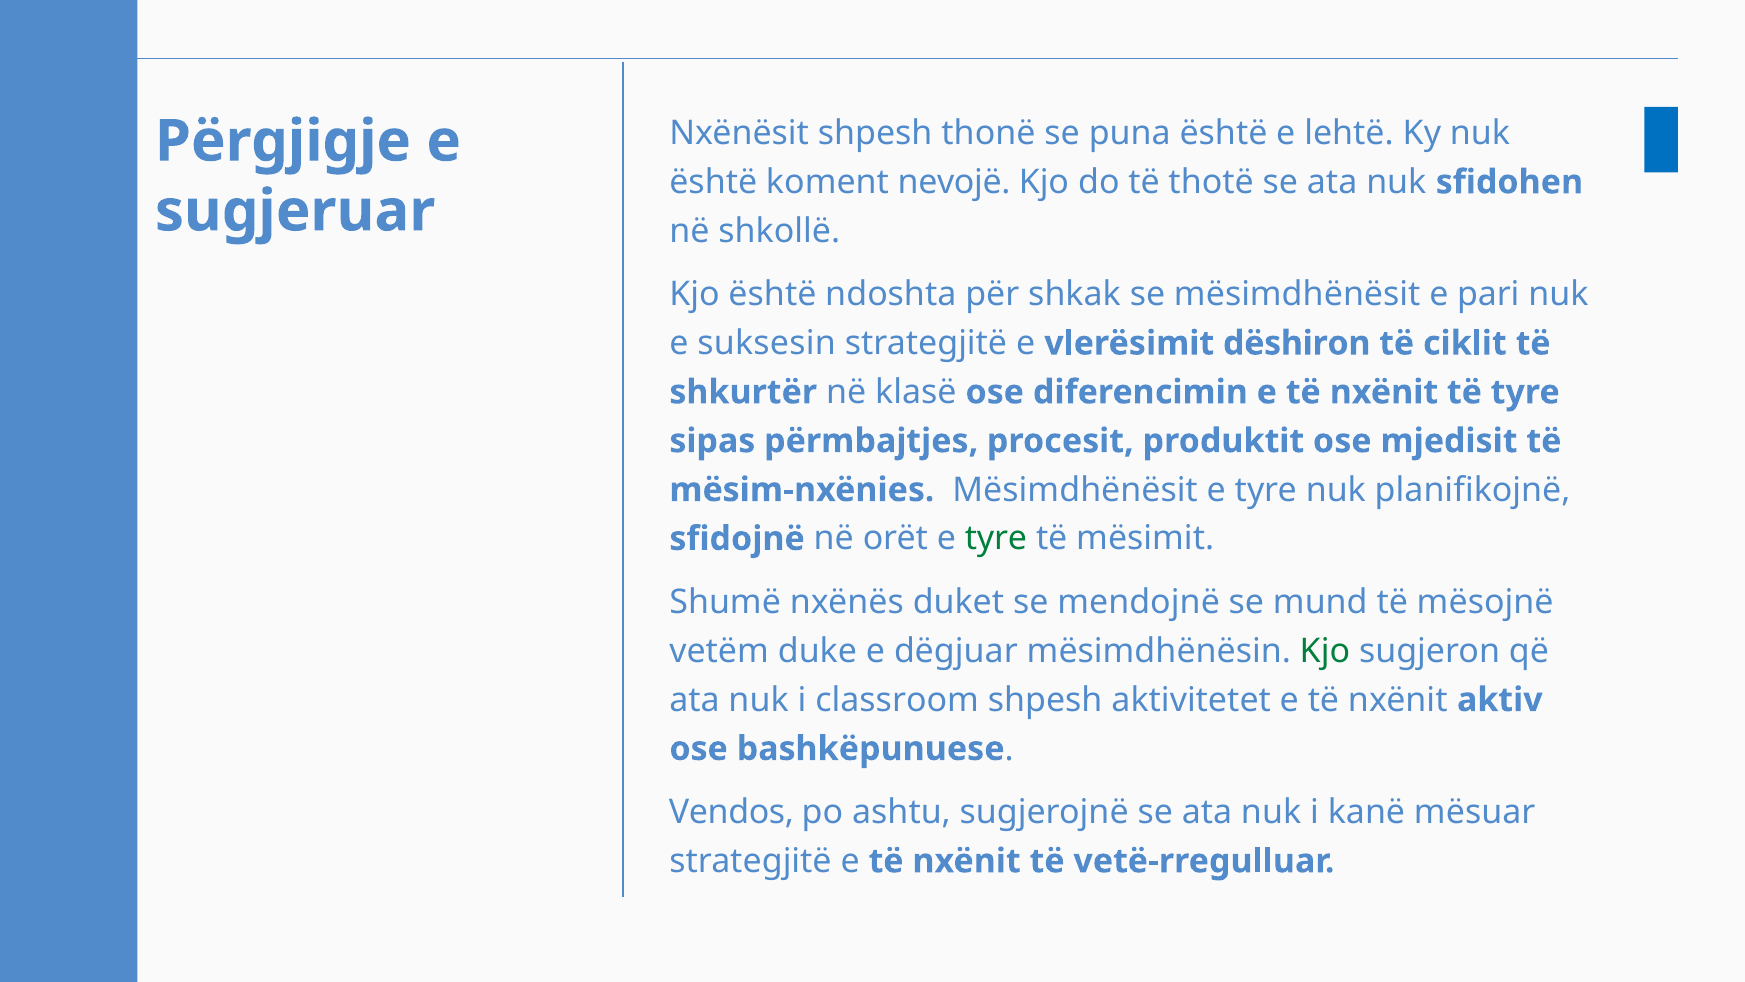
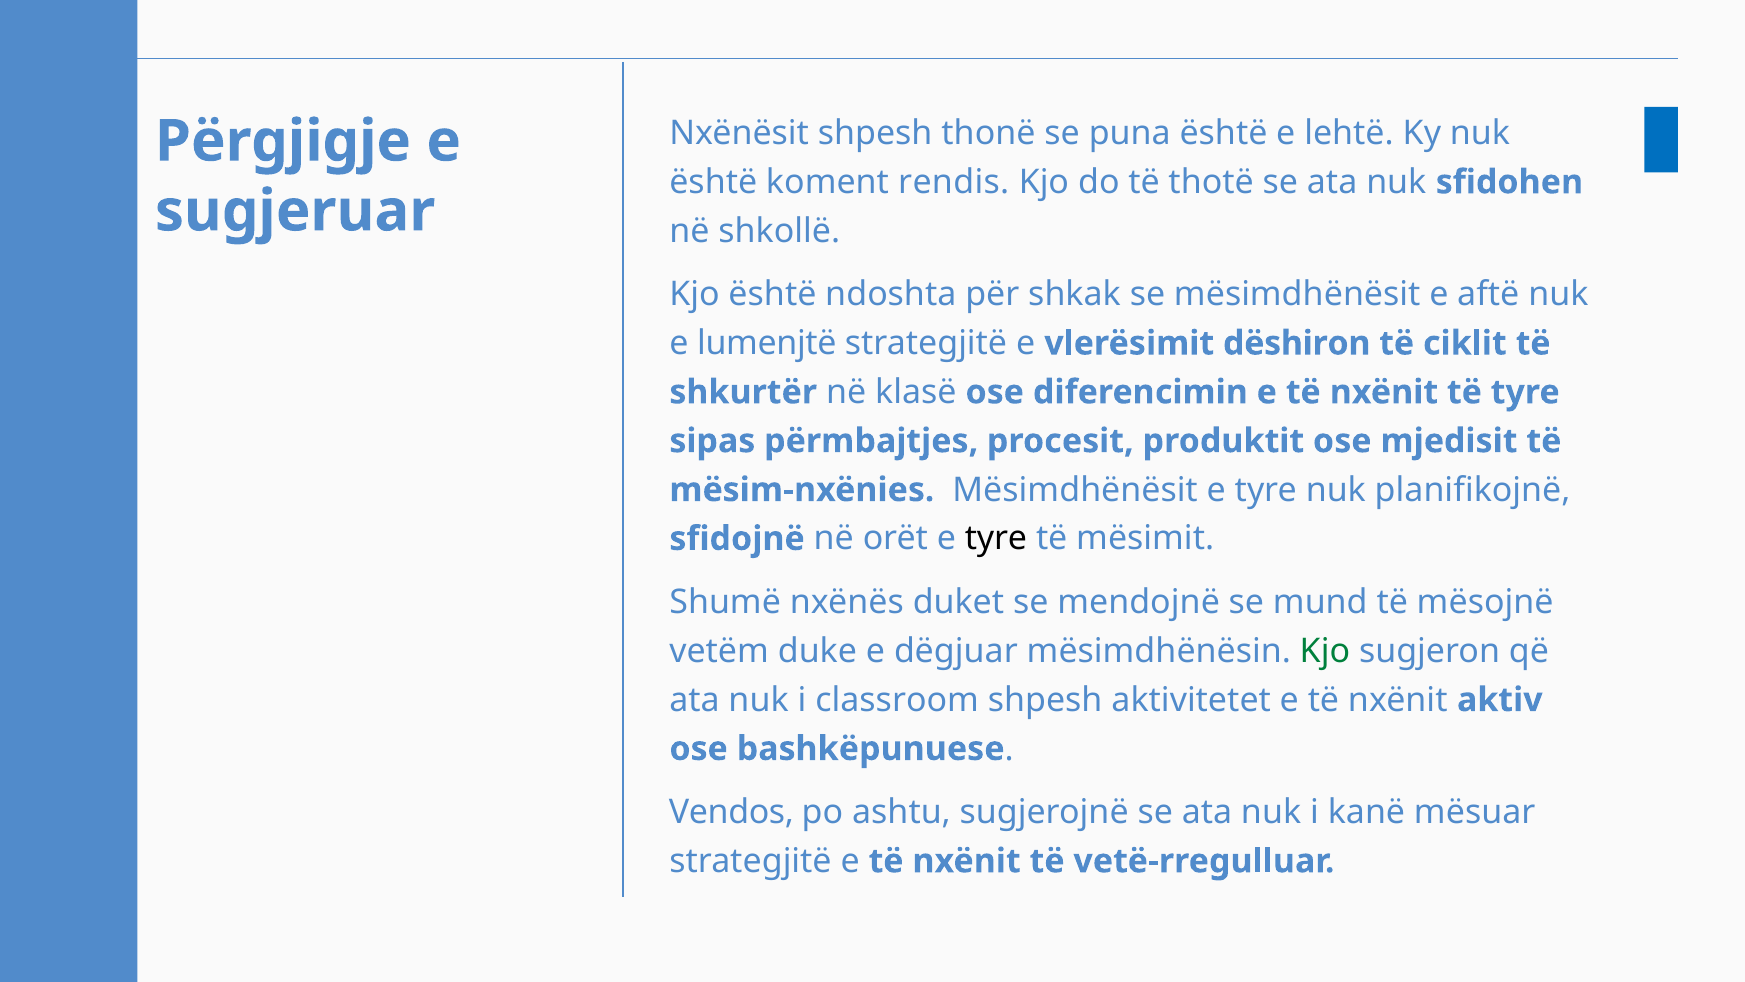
nevojë: nevojë -> rendis (954, 182)
pari: pari -> aftë (1488, 294)
suksesin: suksesin -> lumenjtë (767, 343)
tyre colour: green -> black (996, 539)
